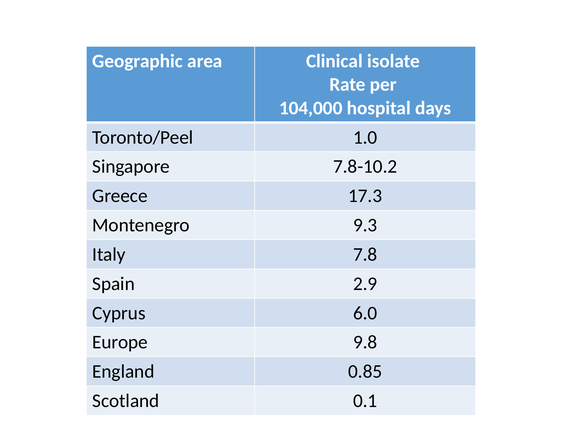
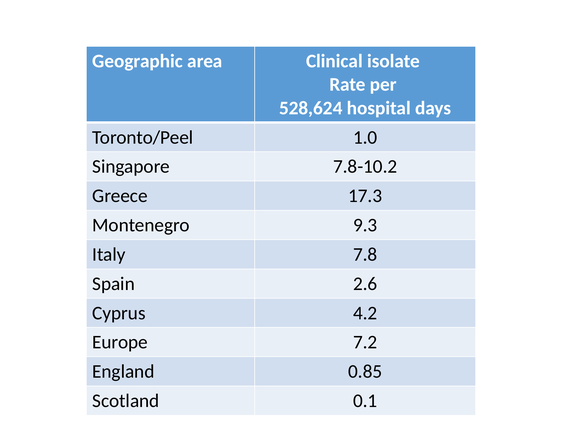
104,000: 104,000 -> 528,624 (311, 108)
2.9: 2.9 -> 2.6 (365, 284)
6.0: 6.0 -> 4.2 (365, 313)
9.8: 9.8 -> 7.2 (365, 342)
